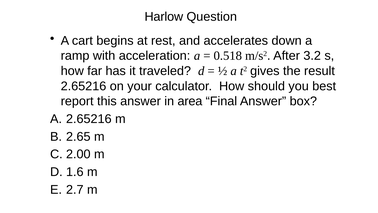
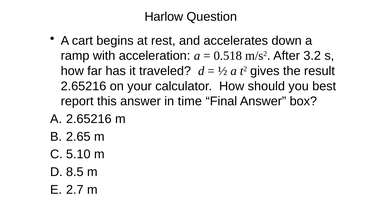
area: area -> time (190, 101)
2.00: 2.00 -> 5.10 (78, 154)
1.6: 1.6 -> 8.5 (75, 172)
